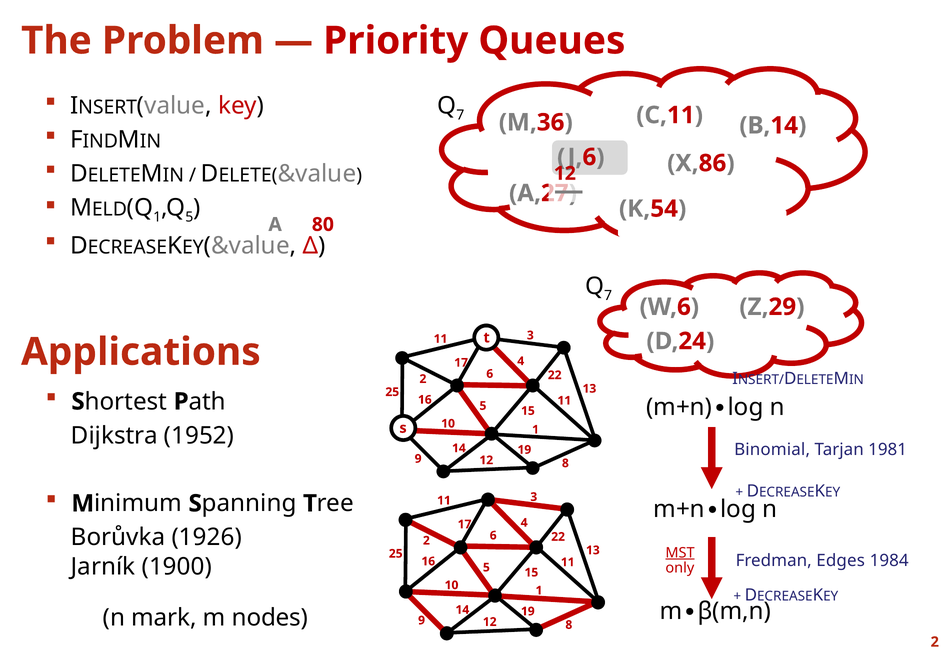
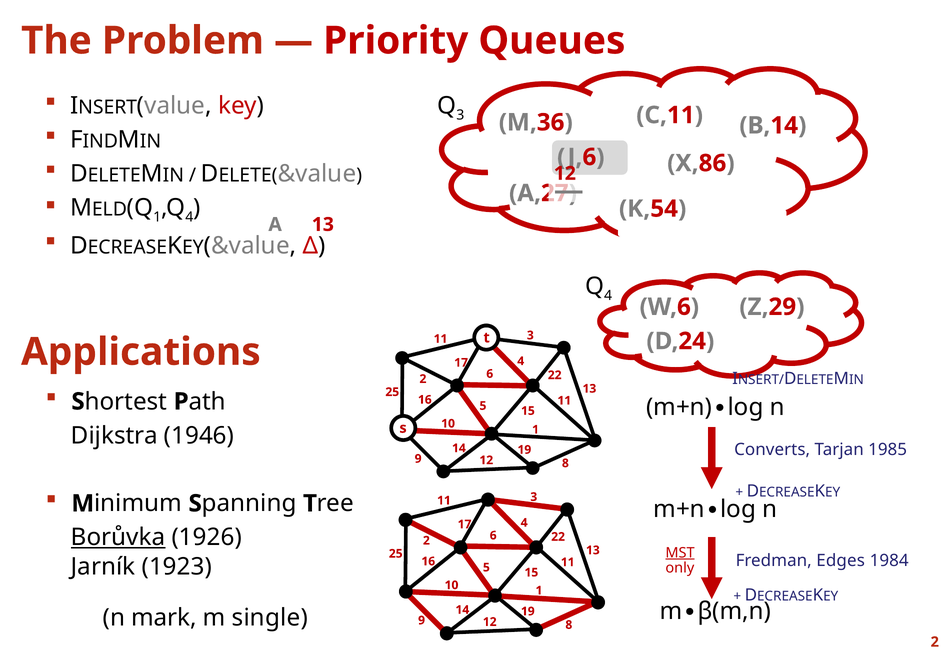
7: 7 -> 3 (460, 115)
5: 5 -> 4 (189, 217)
A 80: 80 -> 13 (323, 225)
7: 7 -> 4 (608, 296)
1952: 1952 -> 1946 (199, 435)
Binomial: Binomial -> Converts (772, 450)
1981: 1981 -> 1985 (888, 450)
Borůvka underline: none -> present (118, 537)
1900: 1900 -> 1923 (177, 566)
nodes: nodes -> single (270, 617)
